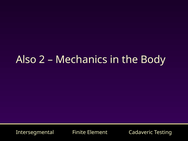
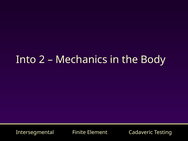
Also: Also -> Into (26, 60)
